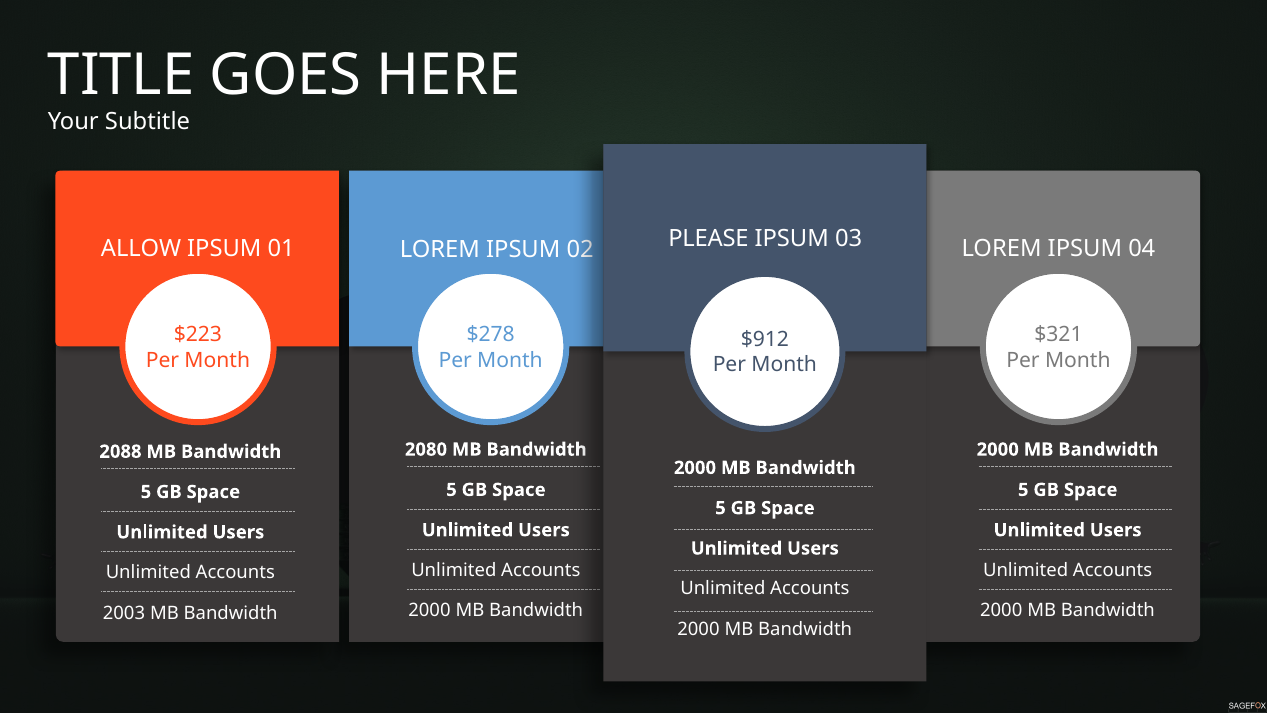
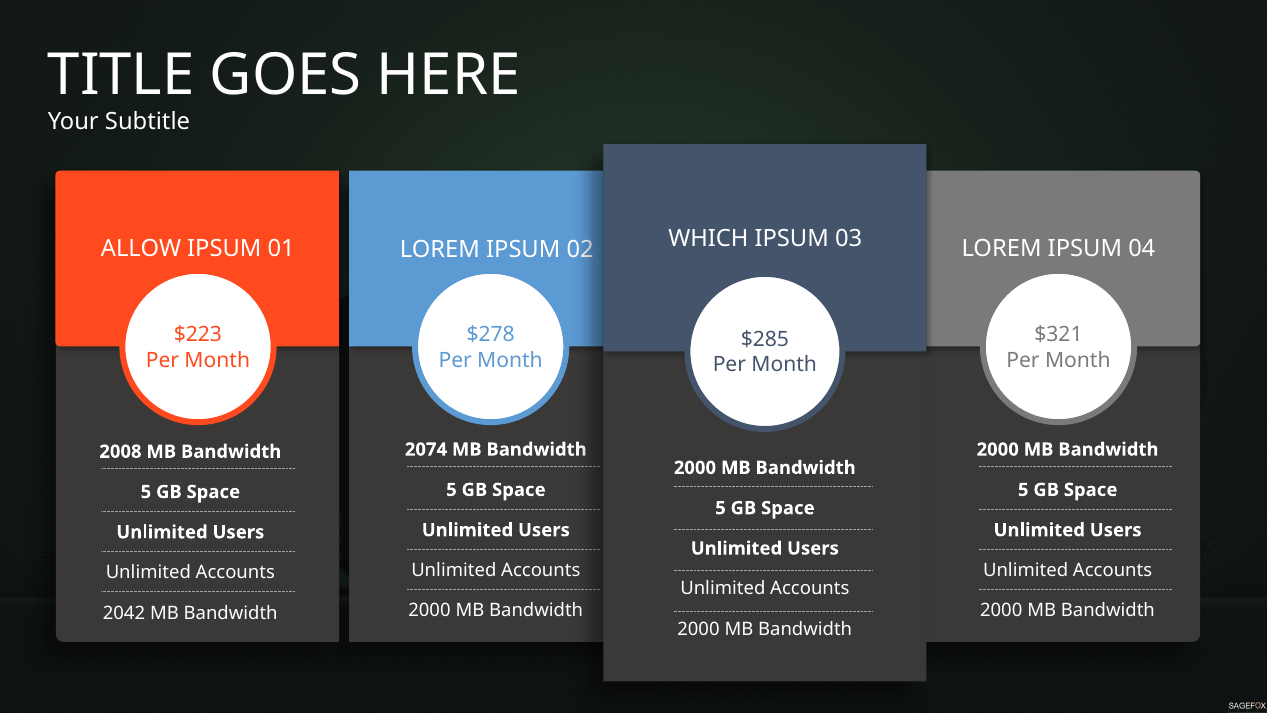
PLEASE: PLEASE -> WHICH (708, 238)
$912: $912 -> $285 (765, 339)
2080: 2080 -> 2074 (426, 449)
2088: 2088 -> 2008 (120, 451)
2003: 2003 -> 2042 (124, 613)
